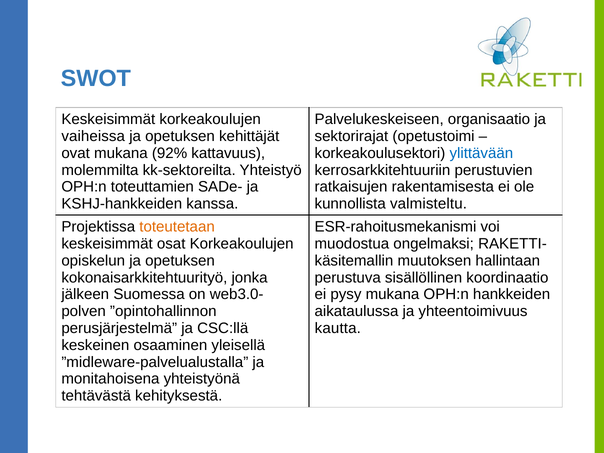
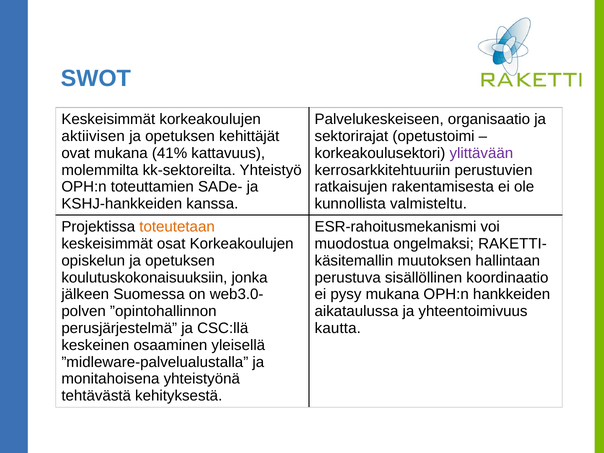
vaiheissa: vaiheissa -> aktiivisen (93, 136)
92%: 92% -> 41% (170, 153)
ylittävään colour: blue -> purple (481, 153)
kokonaisarkkitehtuurityö: kokonaisarkkitehtuurityö -> koulutuskokonaisuuksiin (144, 278)
